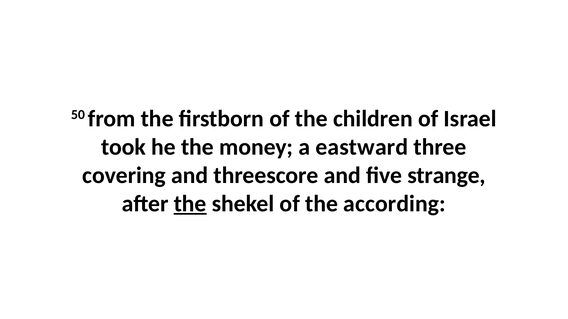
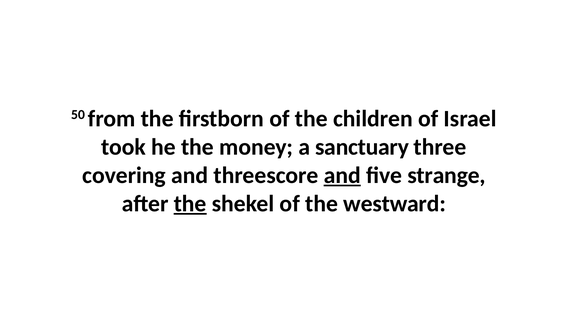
eastward: eastward -> sanctuary (362, 147)
and underline: none -> present (342, 176)
according: according -> westward (395, 204)
